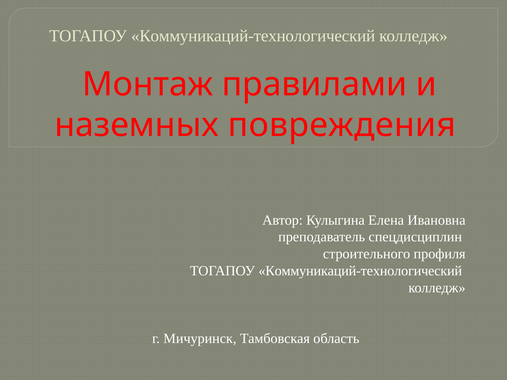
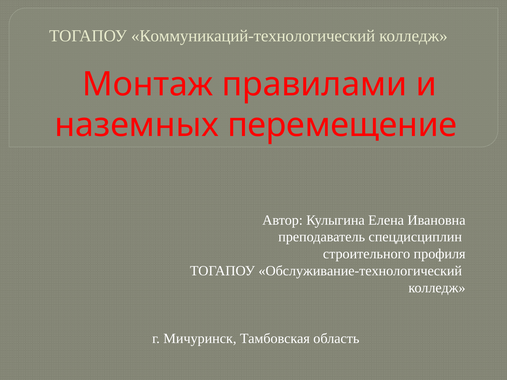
повреждения: повреждения -> перемещение (342, 125)
Коммуникаций-технологический: Коммуникаций-технологический -> Обслуживание-технологический (360, 271)
